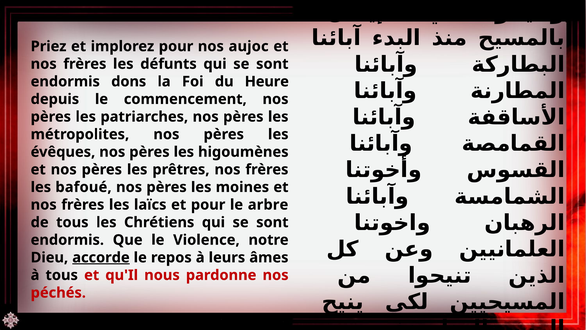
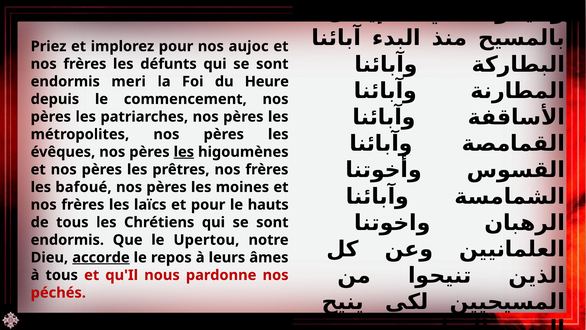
dons: dons -> meri (129, 81)
les underline: none -> present (184, 152)
arbre: arbre -> hauts (268, 205)
Violence: Violence -> Upertou (206, 240)
